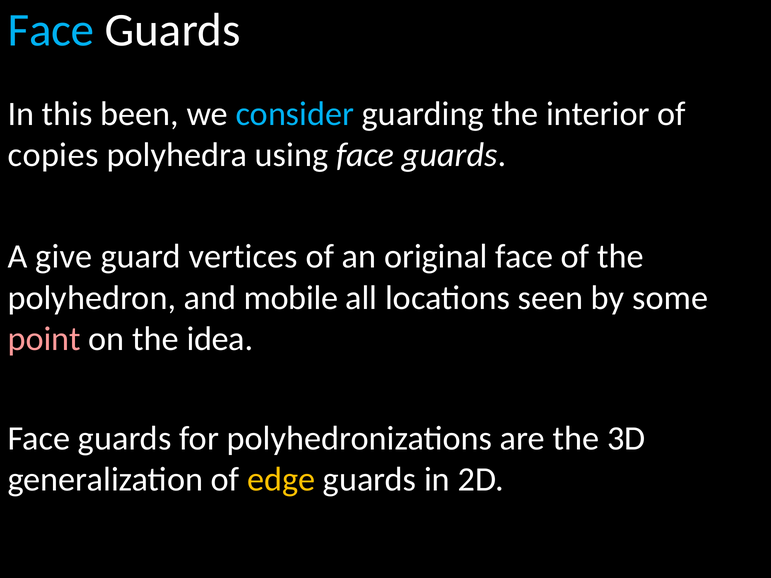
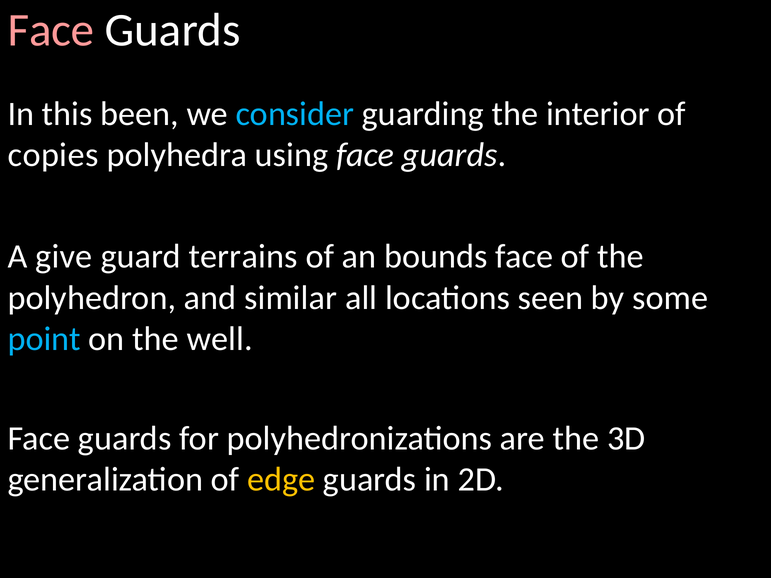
Face colour: light blue -> pink (51, 30)
vertices: vertices -> terrains (243, 257)
original: original -> bounds (436, 257)
mobile: mobile -> similar (291, 298)
point colour: pink -> light blue (44, 339)
idea: idea -> well (220, 339)
